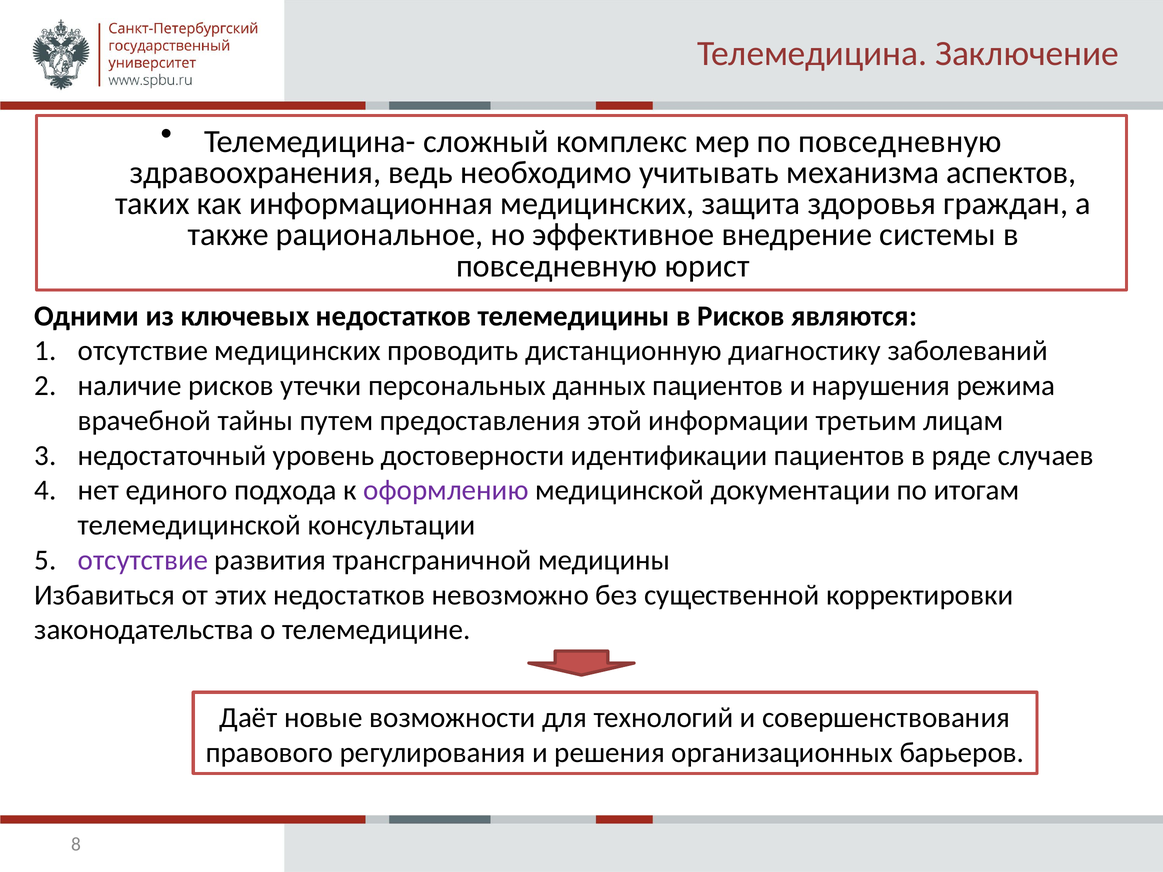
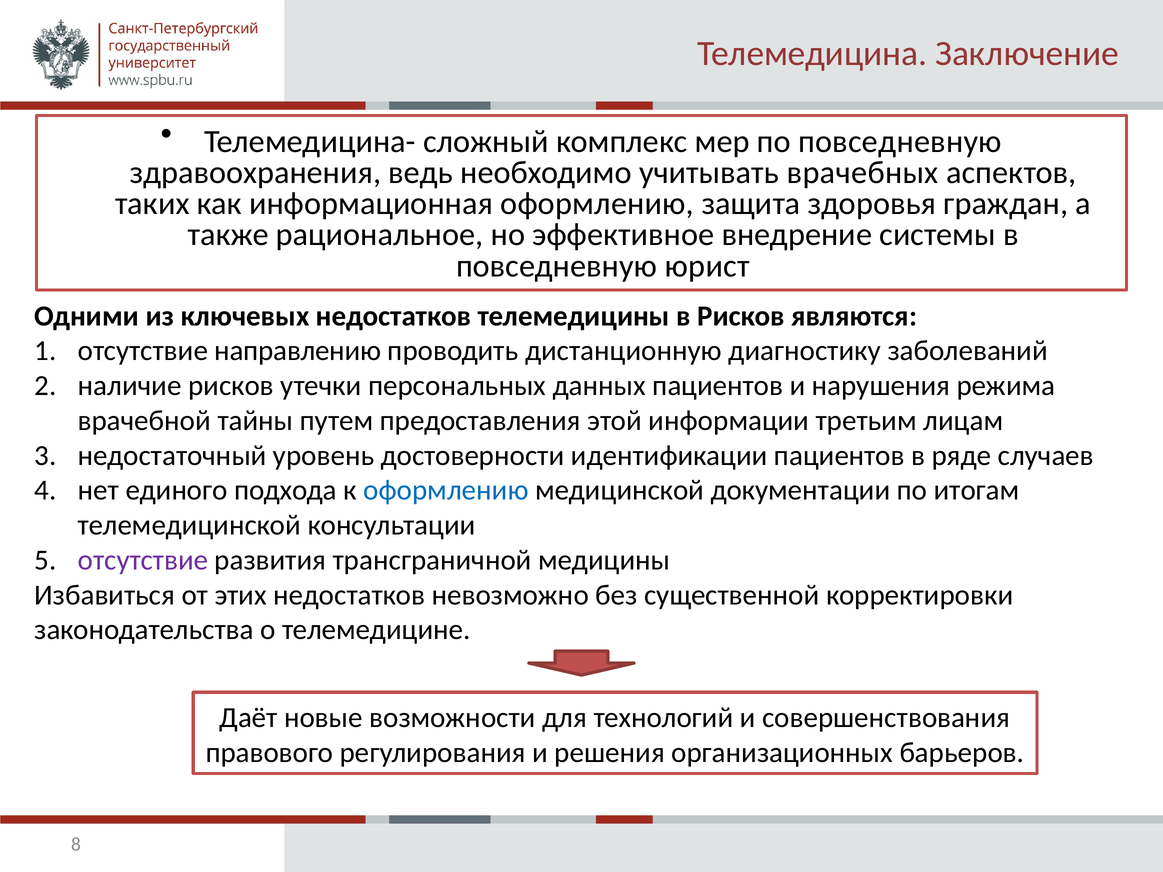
механизма: механизма -> врачебных (863, 173)
информационная медицинских: медицинских -> оформлению (597, 204)
отсутствие медицинских: медицинских -> направлению (298, 351)
оформлению colour: purple -> blue (446, 490)
